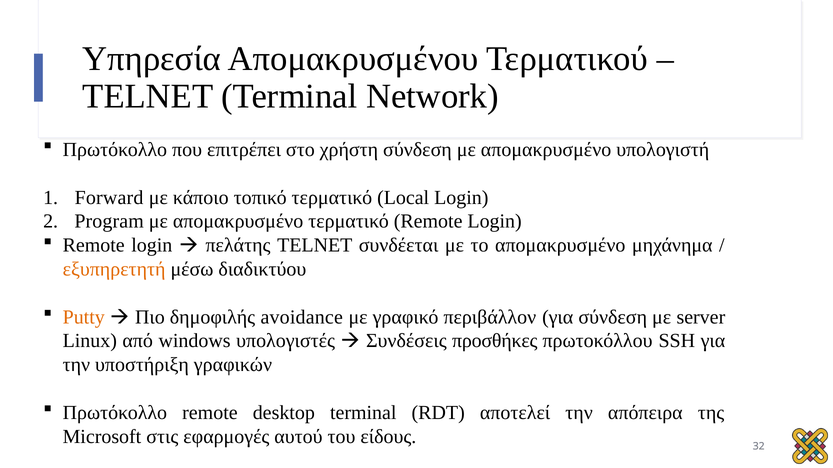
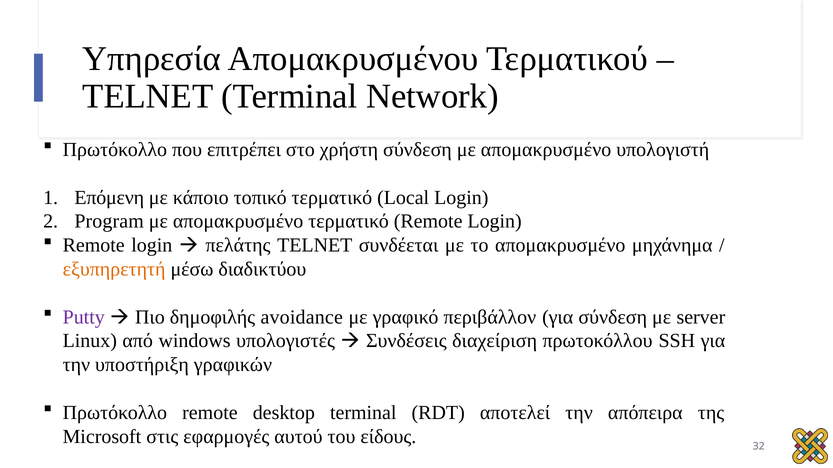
Forward: Forward -> Επόμενη (109, 198)
Putty colour: orange -> purple (84, 317)
προσθήκες: προσθήκες -> διαχείριση (495, 341)
